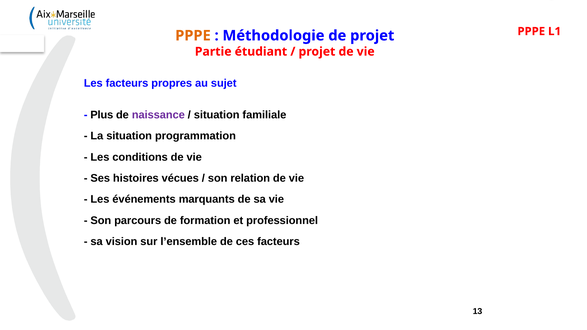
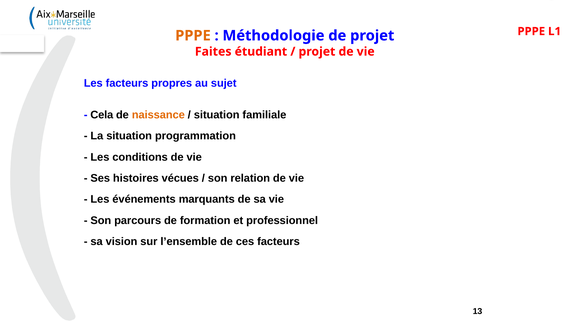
Partie: Partie -> Faites (213, 52)
Plus: Plus -> Cela (102, 115)
naissance colour: purple -> orange (158, 115)
